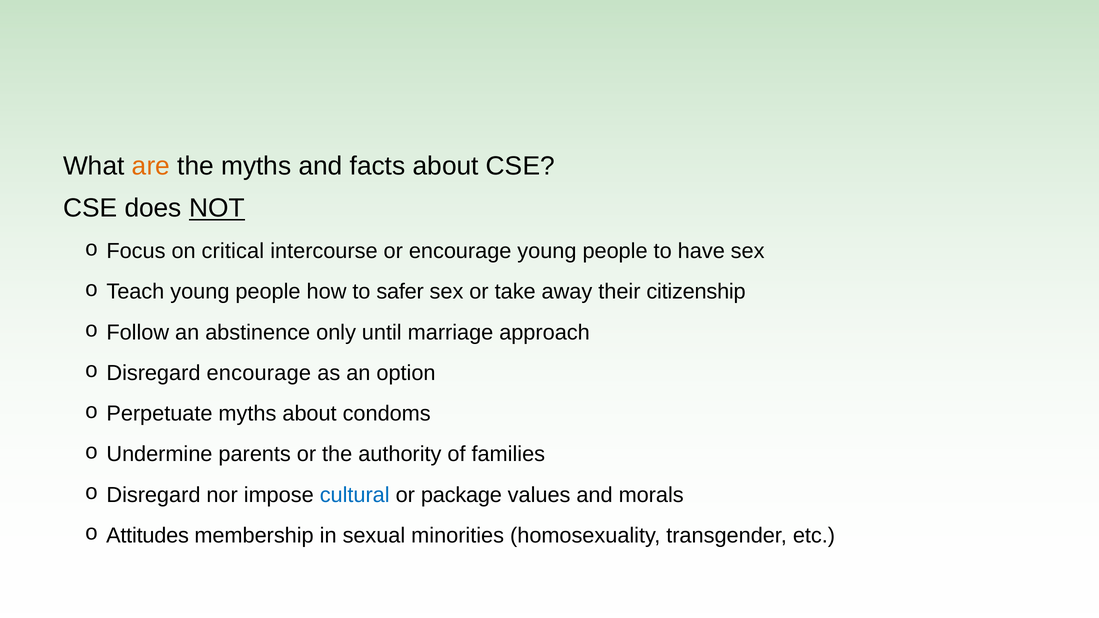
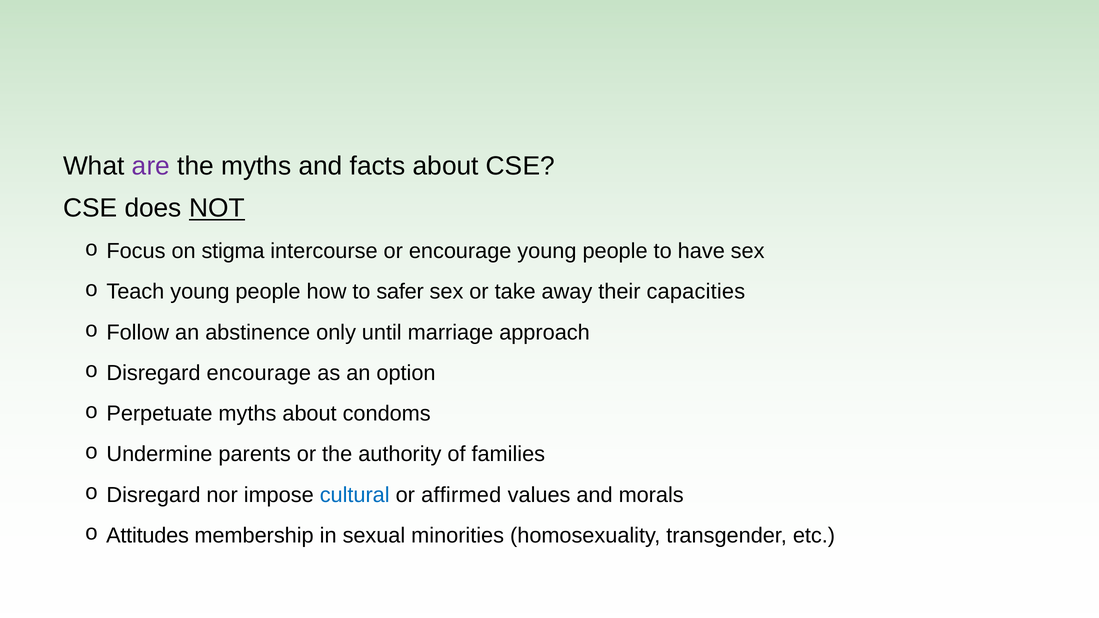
are colour: orange -> purple (151, 166)
critical: critical -> stigma (233, 251)
citizenship: citizenship -> capacities (696, 292)
package: package -> affirmed (461, 495)
